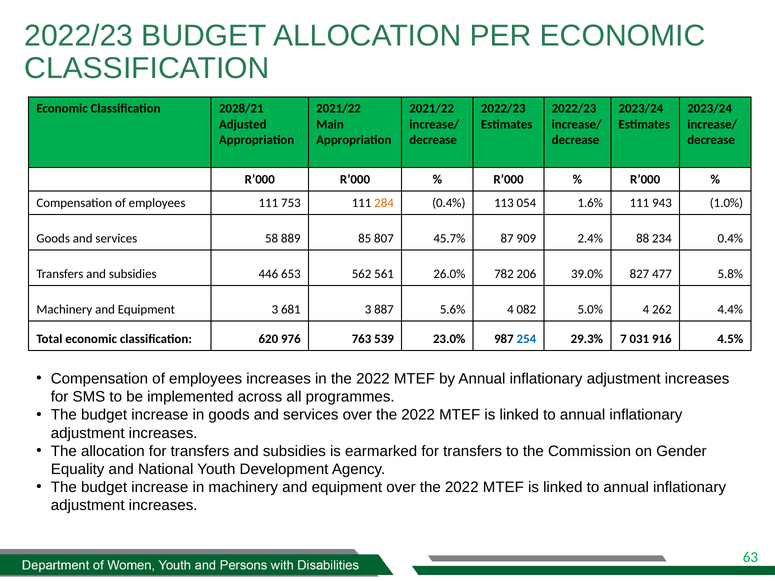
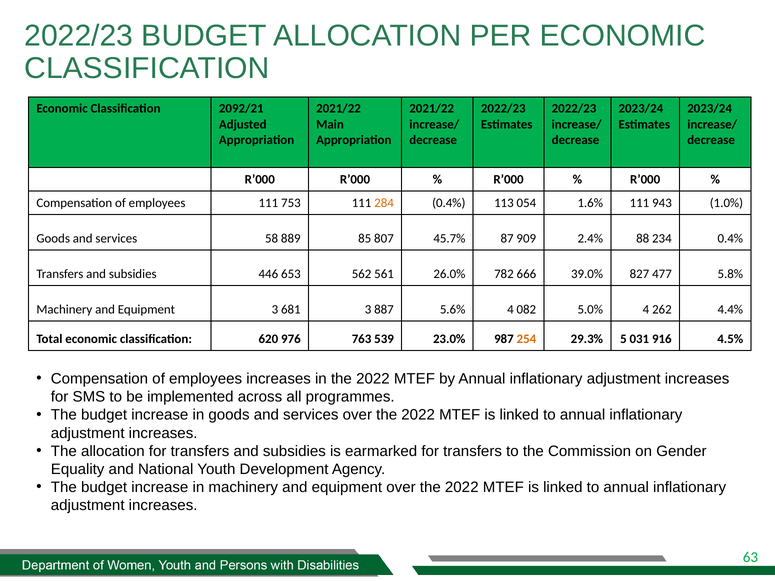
2028/21: 2028/21 -> 2092/21 (241, 109)
206: 206 -> 666 (526, 274)
254 colour: blue -> orange (526, 339)
7: 7 -> 5 (623, 339)
